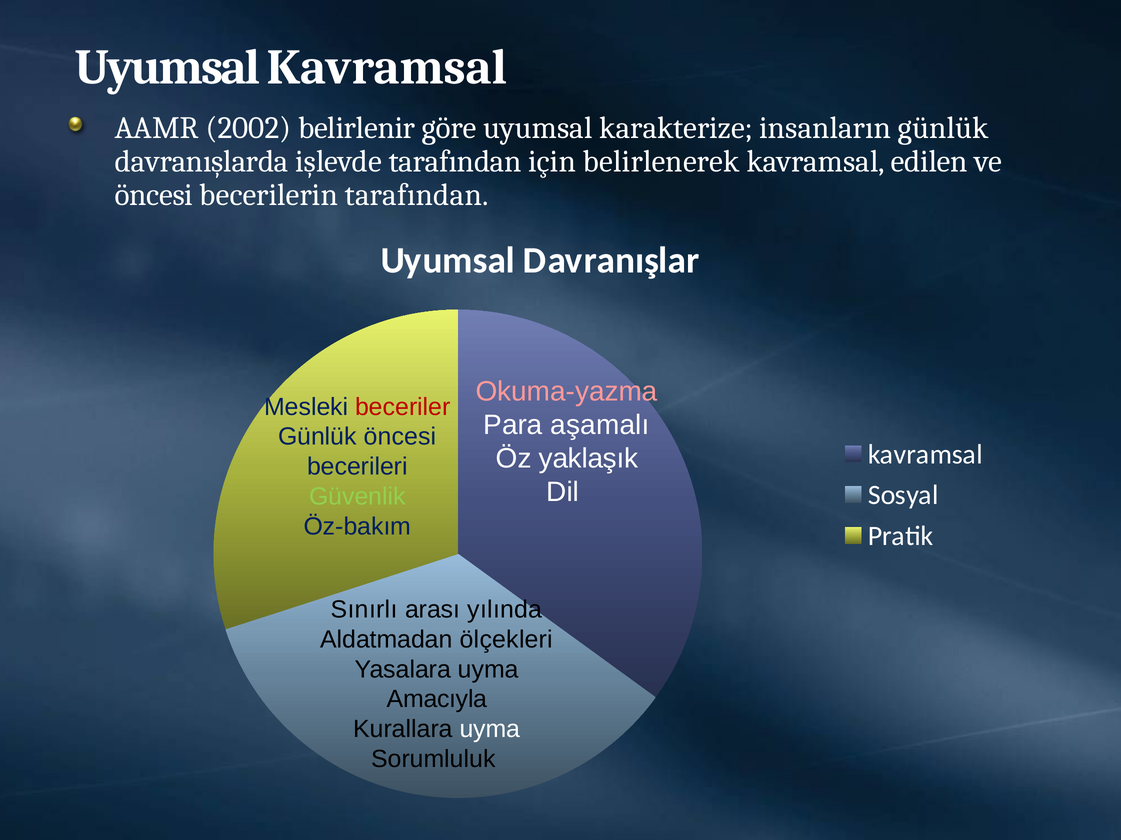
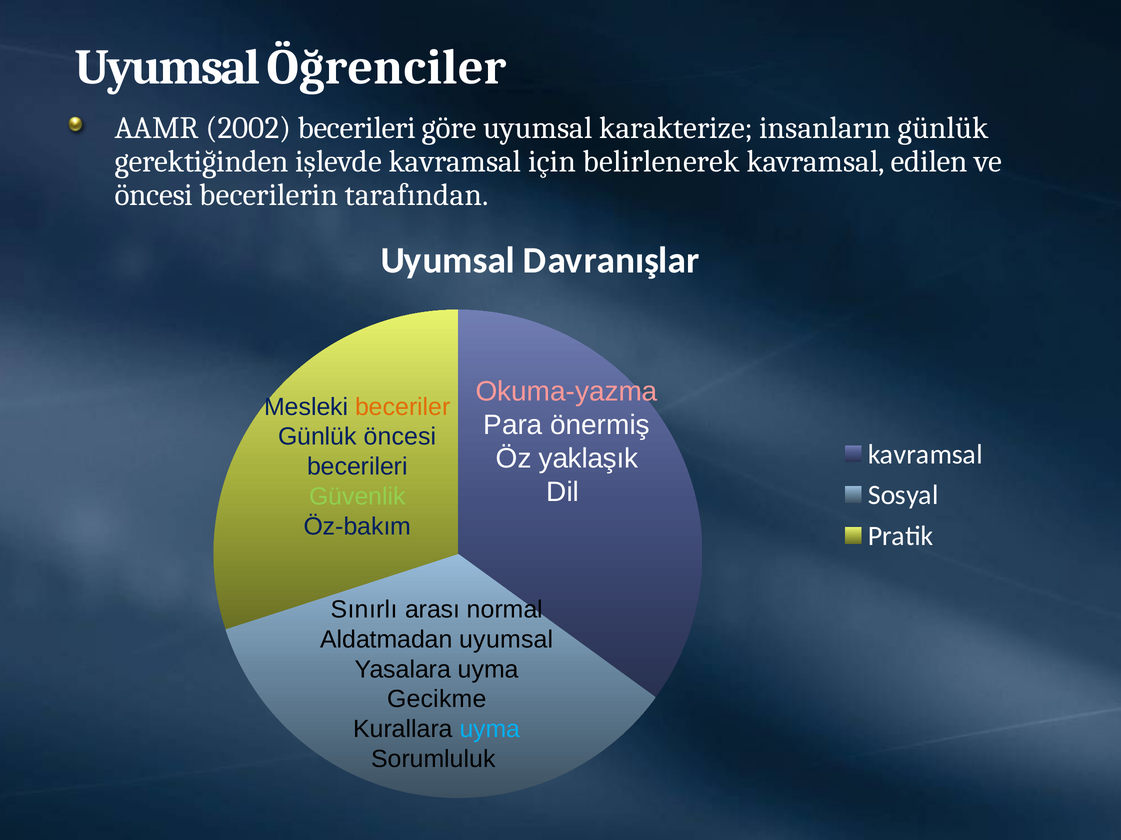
Uyumsal Kavramsal: Kavramsal -> Öğrenciler (387, 67)
2002 belirlenir: belirlenir -> becerileri (357, 128)
davranışlarda: davranışlarda -> gerektiğinden (202, 162)
işlevde tarafından: tarafından -> kavramsal (455, 162)
beceriler colour: red -> orange (403, 407)
aşamalı: aşamalı -> önermiş (600, 425)
yılında: yılında -> normal (505, 610)
Aldatmadan ölçekleri: ölçekleri -> uyumsal (506, 640)
Amacıyla: Amacıyla -> Gecikme (437, 700)
uyma colour: white -> light blue (490, 730)
